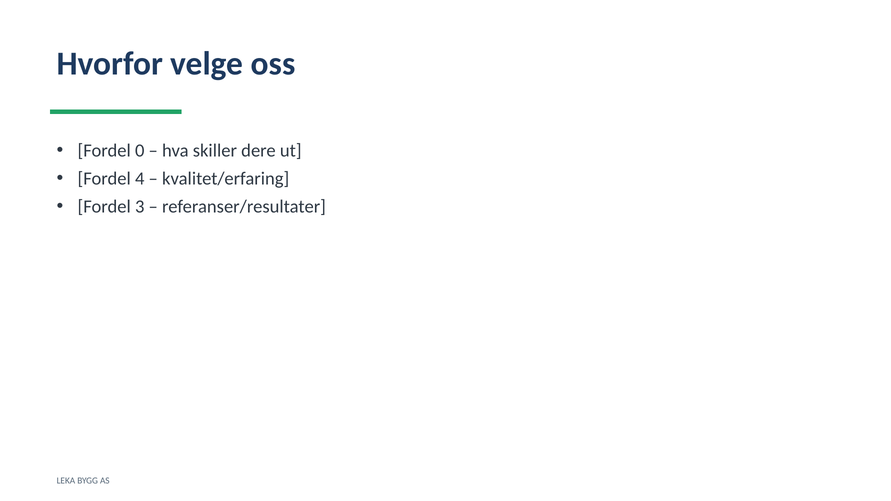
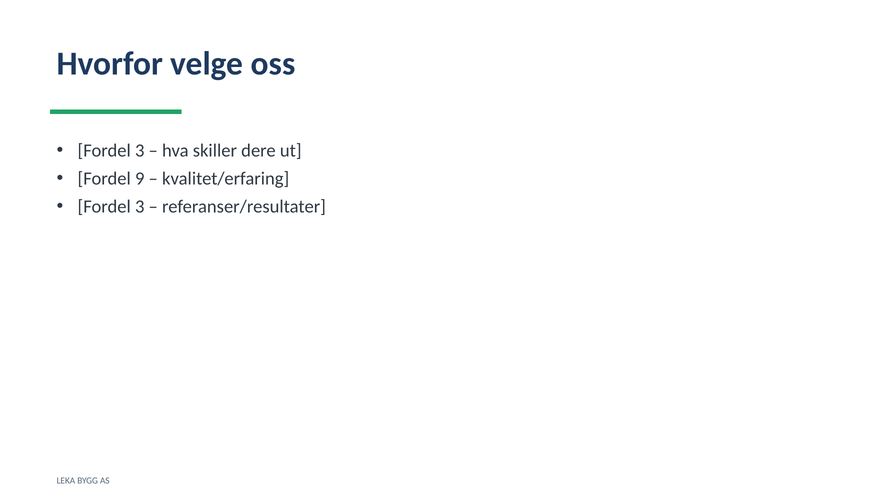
0: 0 -> 3 (140, 151)
4: 4 -> 9 (140, 179)
